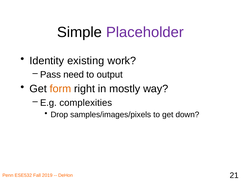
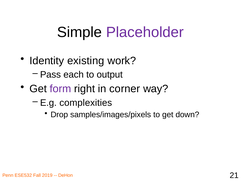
need: need -> each (74, 74)
form colour: orange -> purple (60, 89)
mostly: mostly -> corner (125, 89)
